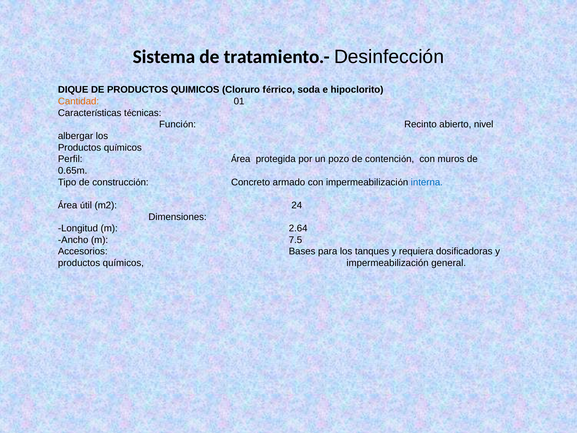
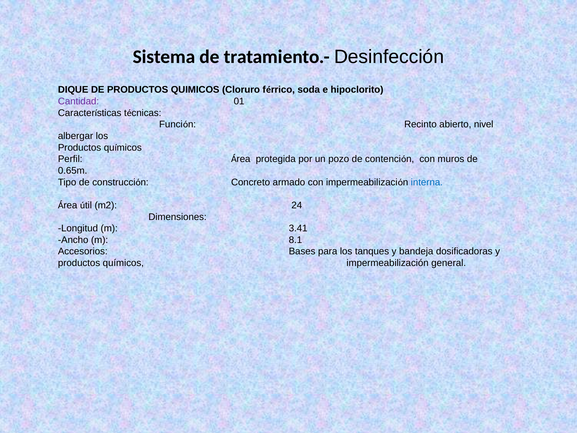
Cantidad colour: orange -> purple (79, 101)
2.64: 2.64 -> 3.41 (298, 228)
7.5: 7.5 -> 8.1 (295, 240)
requiera: requiera -> bandeja (416, 251)
